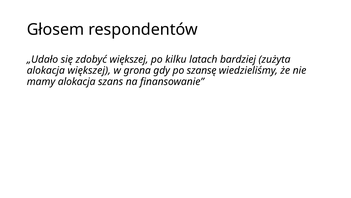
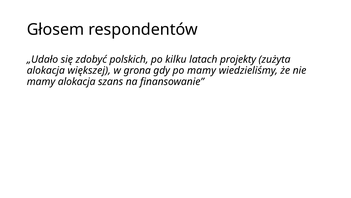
zdobyć większej: większej -> polskich (129, 59)
bardziej: bardziej -> projekty (238, 59)
po szansę: szansę -> mamy (202, 70)
